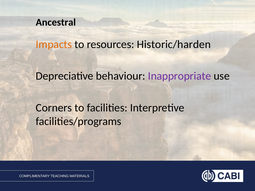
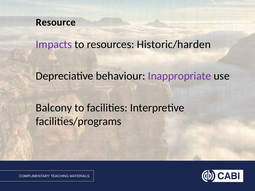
Ancestral: Ancestral -> Resource (56, 22)
Impacts colour: orange -> purple (54, 44)
Corners: Corners -> Balcony (54, 108)
